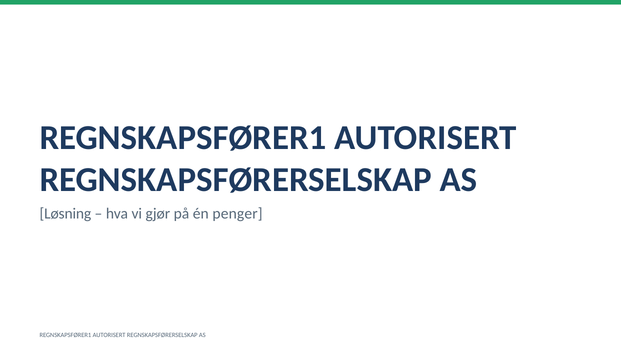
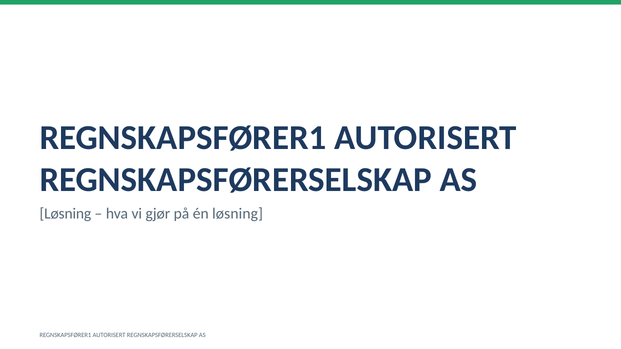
én penger: penger -> løsning (238, 214)
